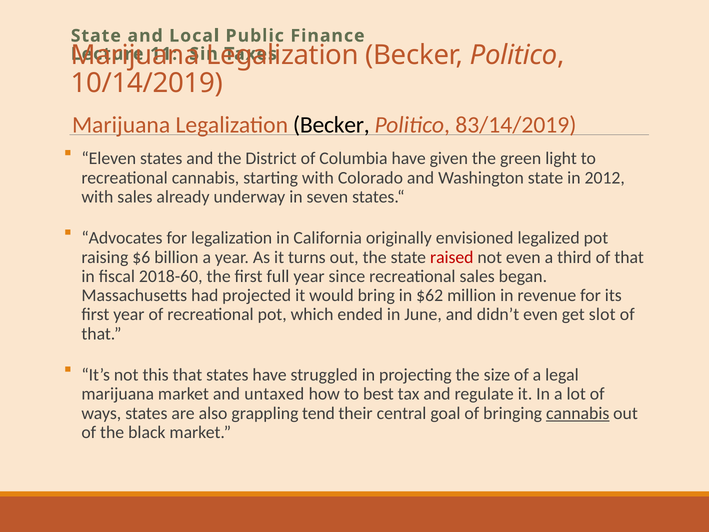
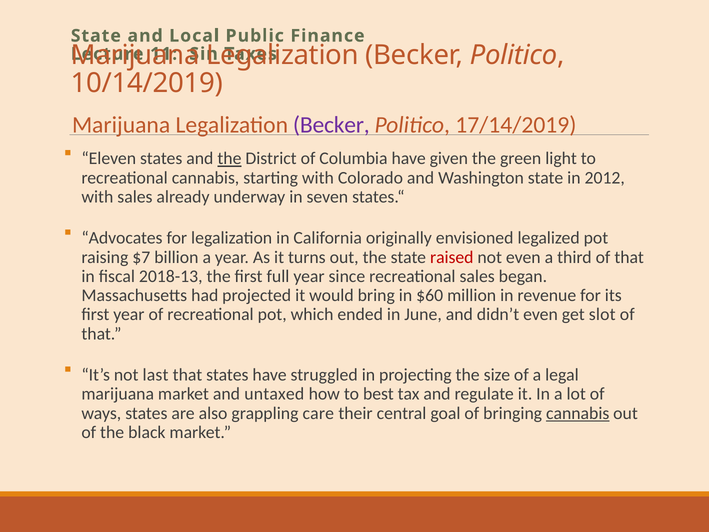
Becker colour: black -> purple (331, 125)
83/14/2019: 83/14/2019 -> 17/14/2019 (516, 125)
the underline: none -> present (229, 159)
$6: $6 -> $7 (141, 257)
2018-60: 2018-60 -> 2018-13 (171, 276)
$62: $62 -> $60 (430, 295)
this: this -> last (156, 375)
tend: tend -> care (318, 413)
